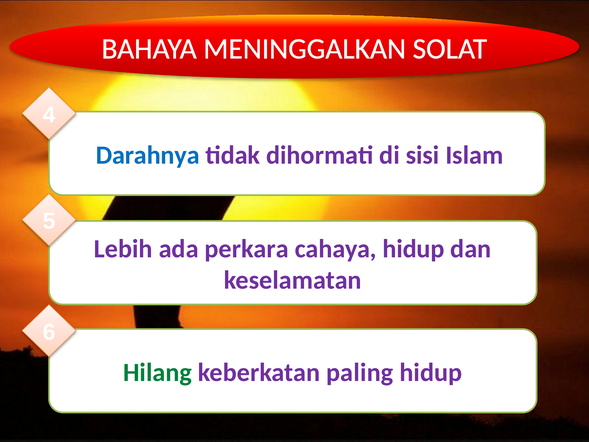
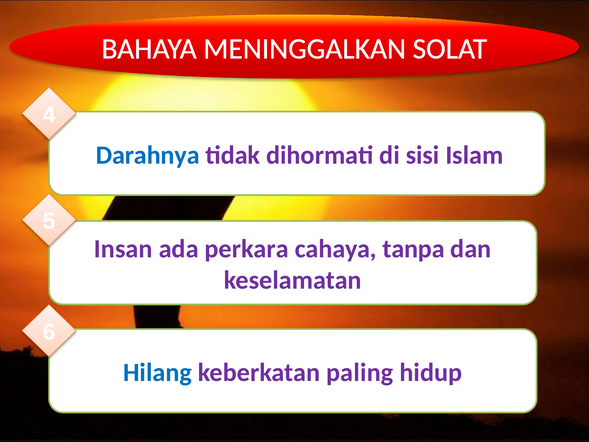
Lebih: Lebih -> Insan (123, 249)
cahaya hidup: hidup -> tanpa (414, 249)
Hilang colour: green -> blue (157, 372)
